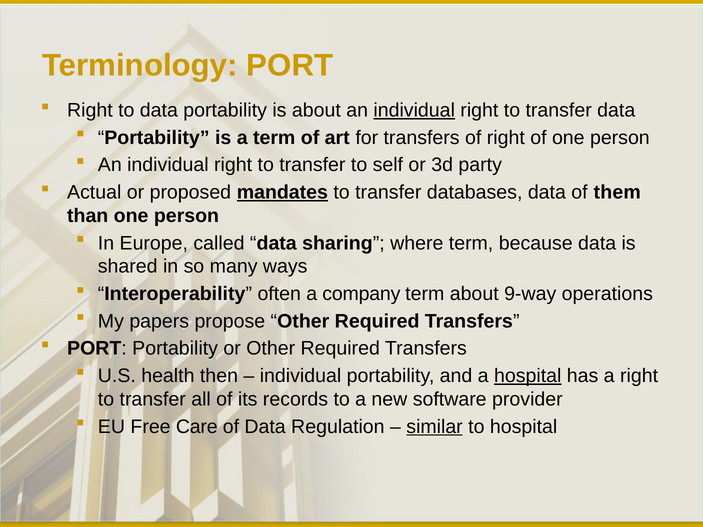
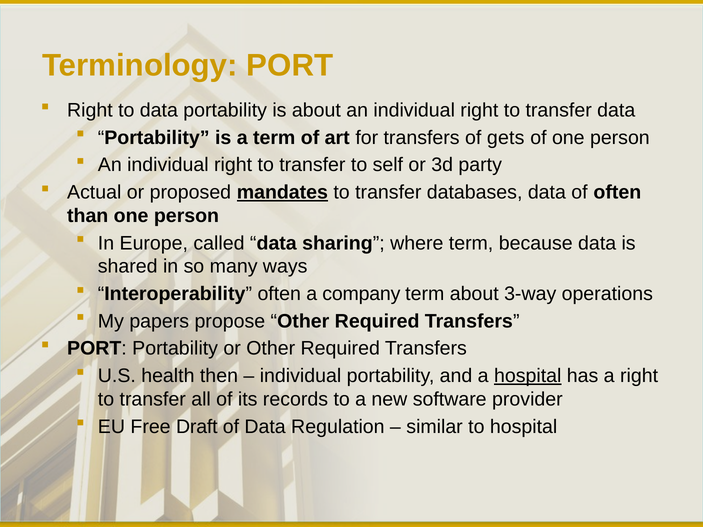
individual underline: present -> none (414, 110)
of right: right -> gets (506, 138)
of them: them -> often (617, 192)
9-way: 9-way -> 3-way (530, 294)
Care: Care -> Draft (197, 427)
similar underline: present -> none (435, 427)
